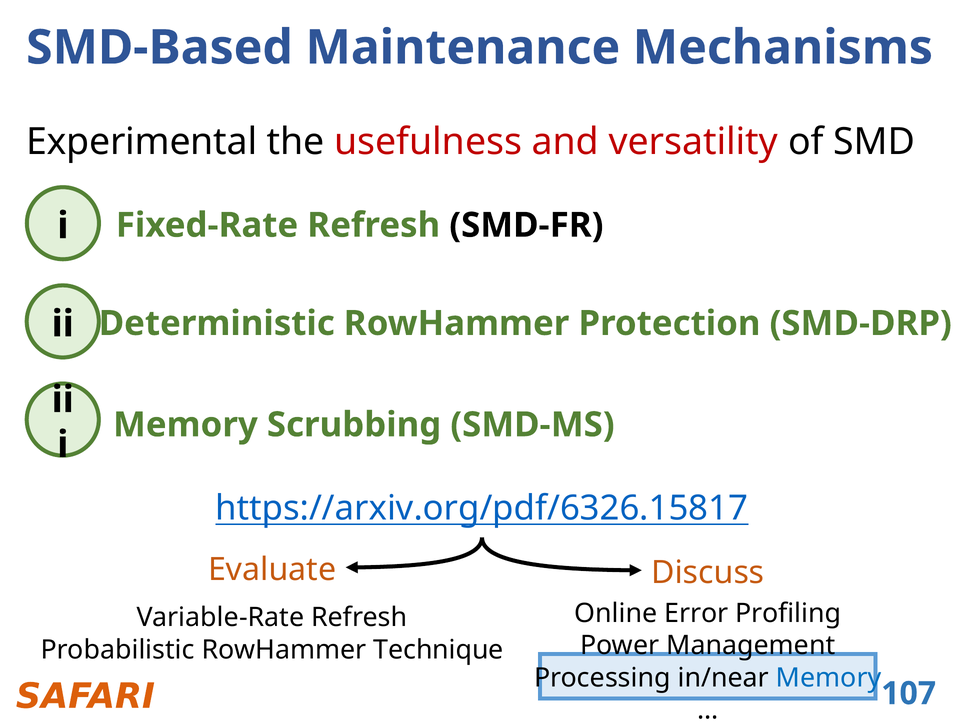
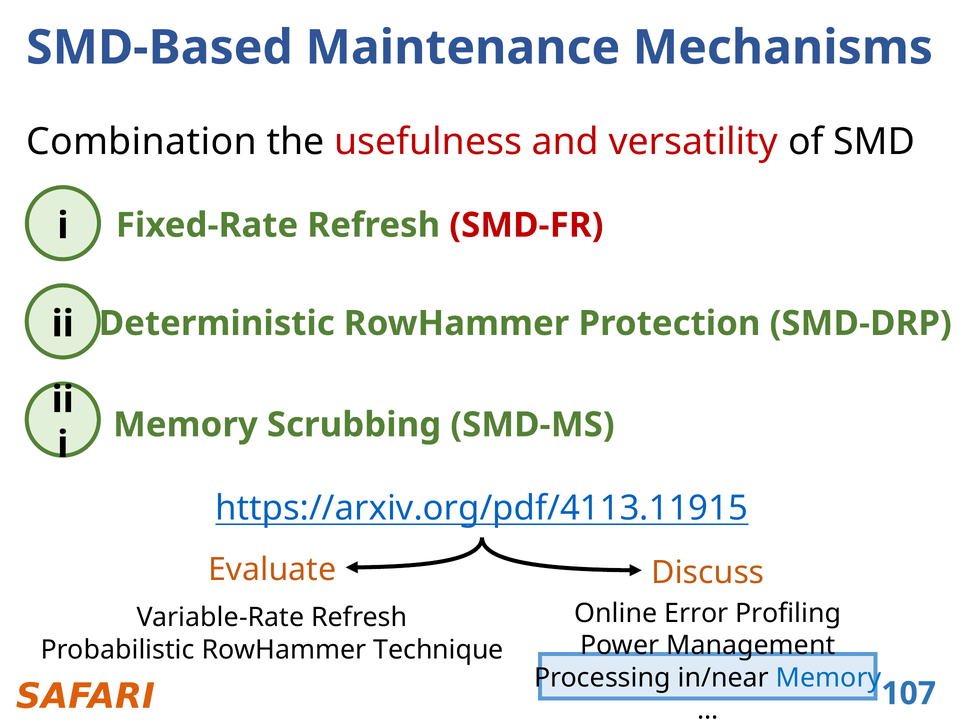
Experimental: Experimental -> Combination (141, 142)
SMD-FR colour: black -> red (526, 225)
https://arxiv.org/pdf/6326.15817: https://arxiv.org/pdf/6326.15817 -> https://arxiv.org/pdf/4113.11915 (482, 509)
